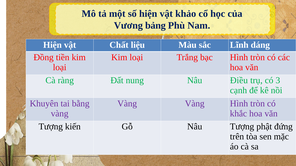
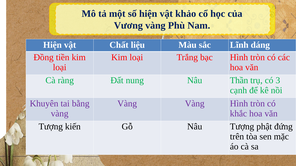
Vương bảng: bảng -> vàng (155, 26)
Điều: Điều -> Thần (239, 81)
